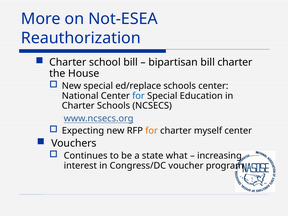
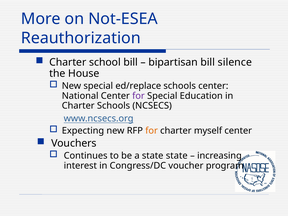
bill charter: charter -> silence (235, 62)
for colour: blue -> purple (138, 96)
state what: what -> state (177, 156)
